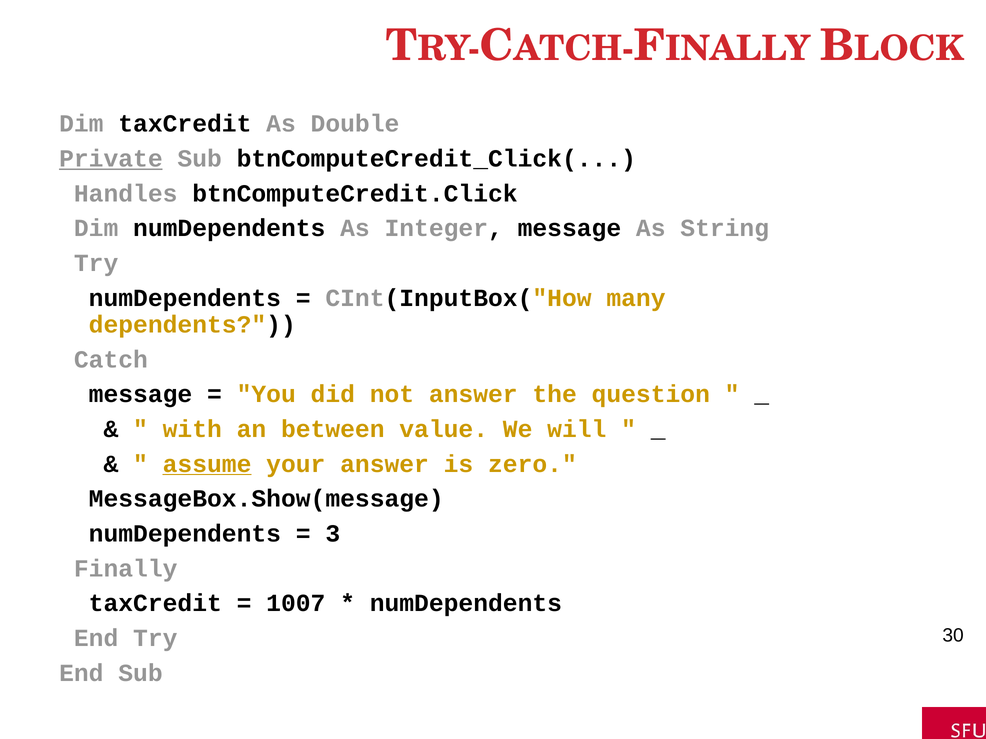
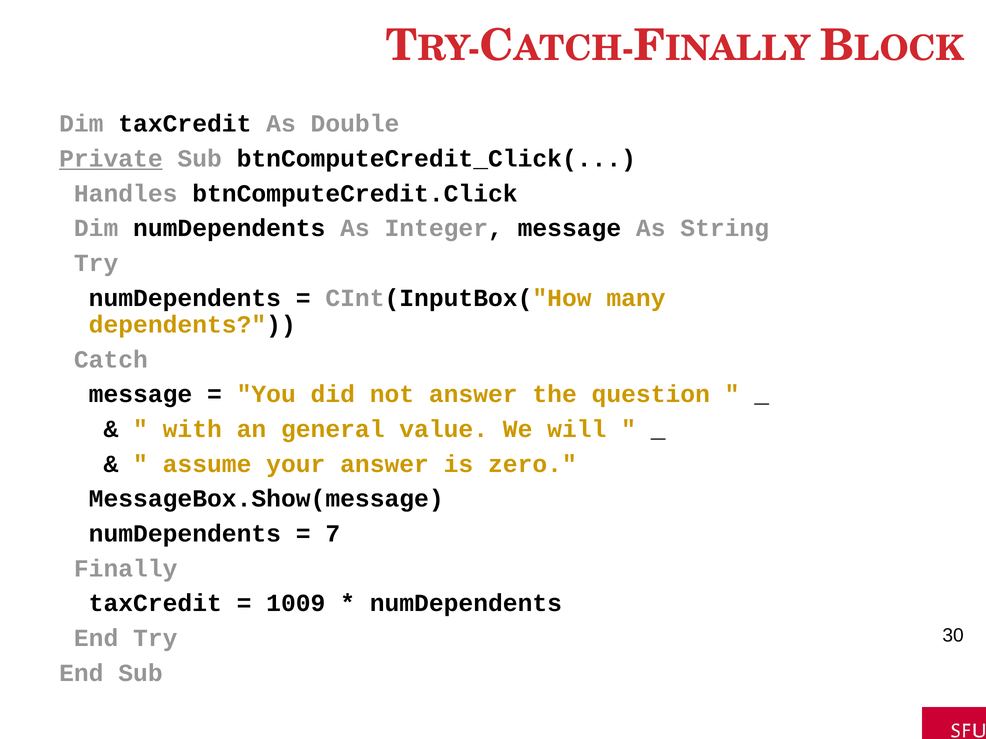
between: between -> general (333, 429)
assume underline: present -> none (207, 464)
3: 3 -> 7 (333, 534)
1007: 1007 -> 1009 (296, 604)
